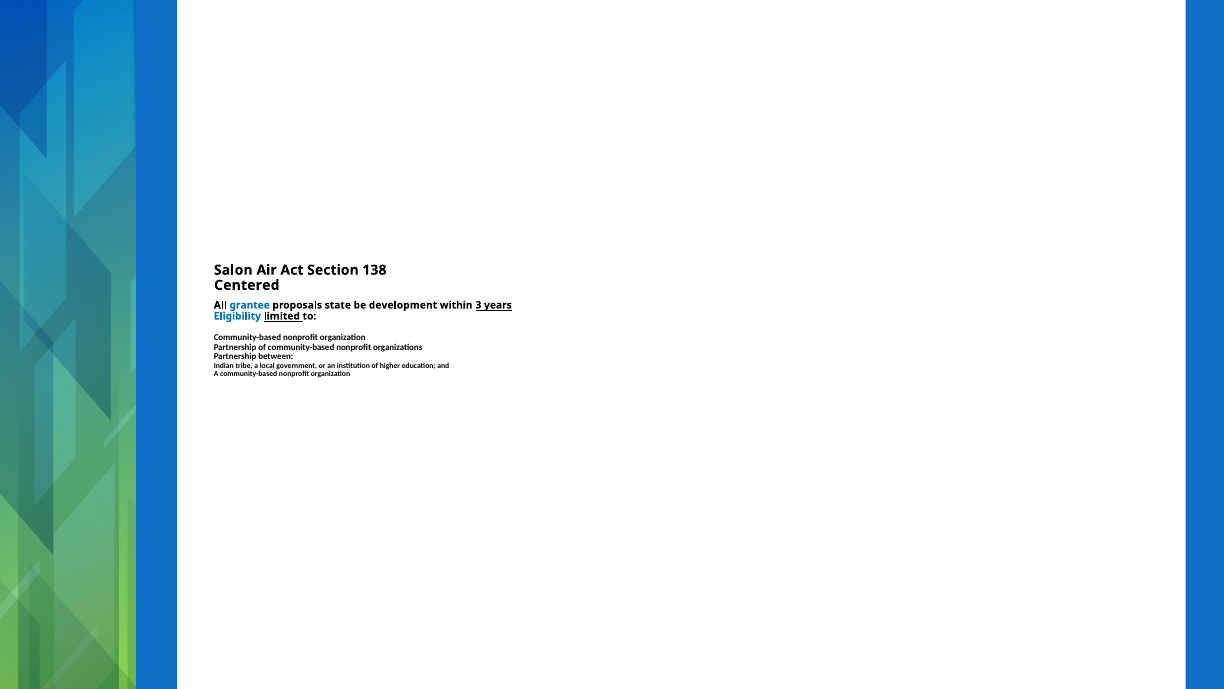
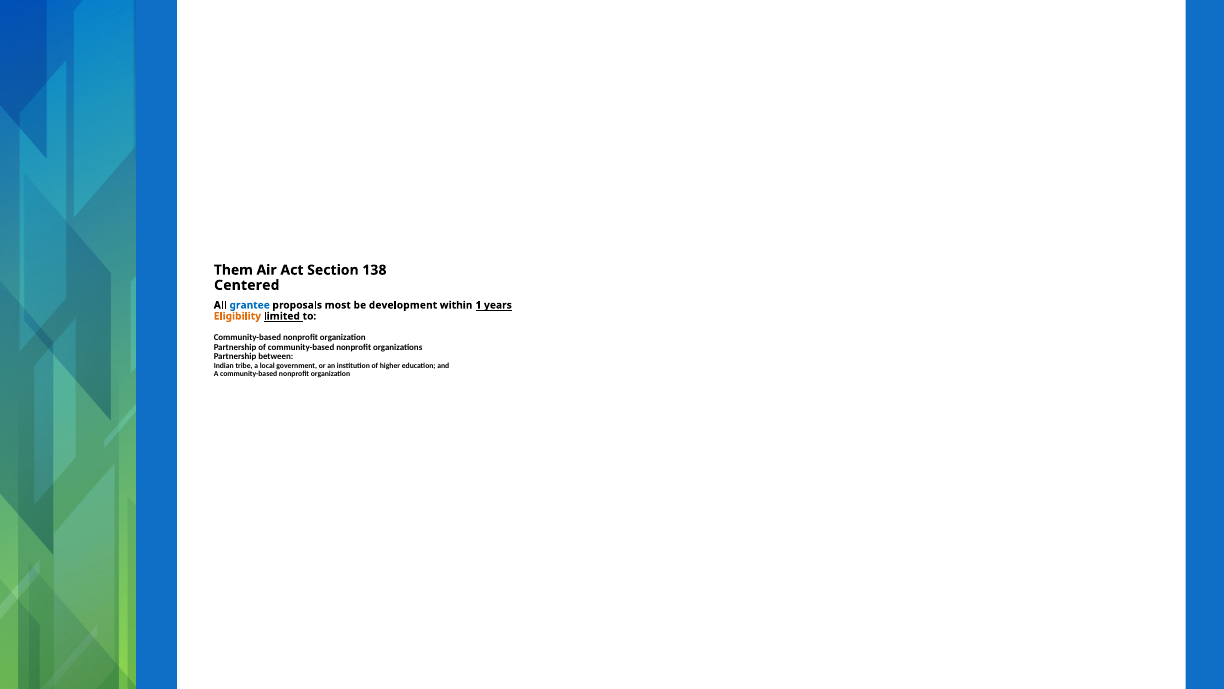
Salon: Salon -> Them (233, 270)
state: state -> most (338, 305)
3: 3 -> 1 (478, 305)
Eligibility colour: blue -> orange (237, 316)
